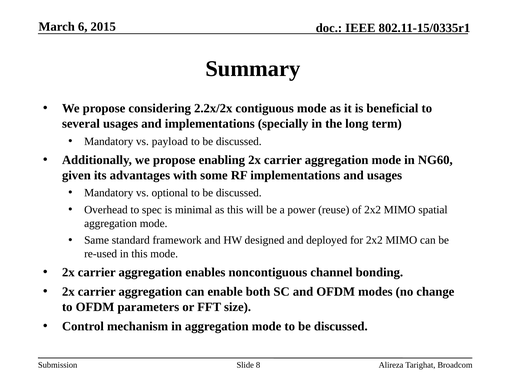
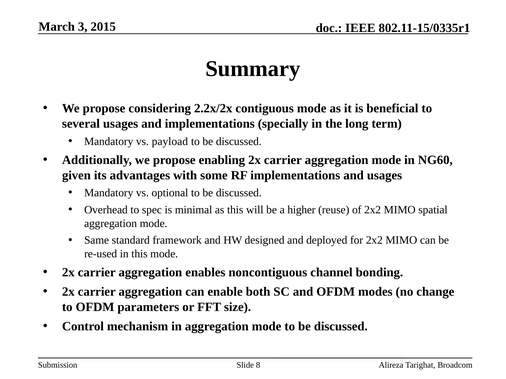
6: 6 -> 3 (83, 27)
power: power -> higher (302, 210)
